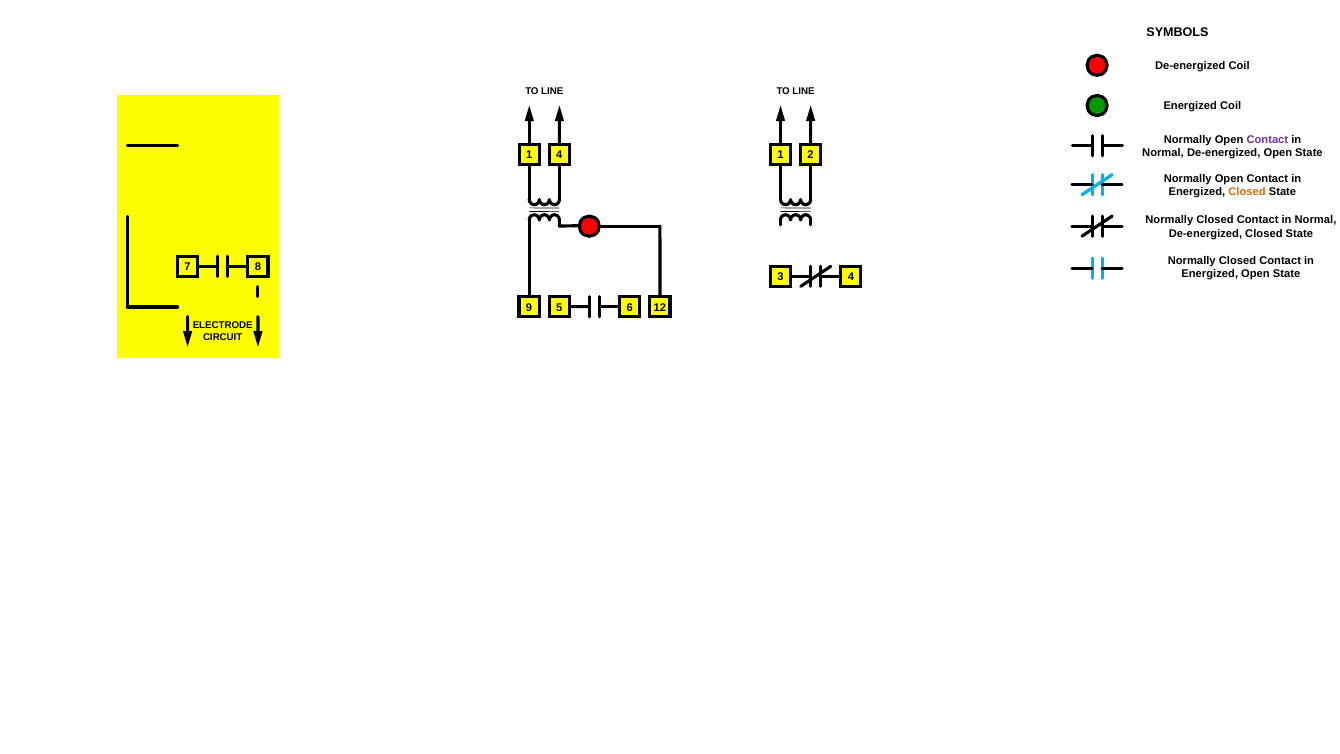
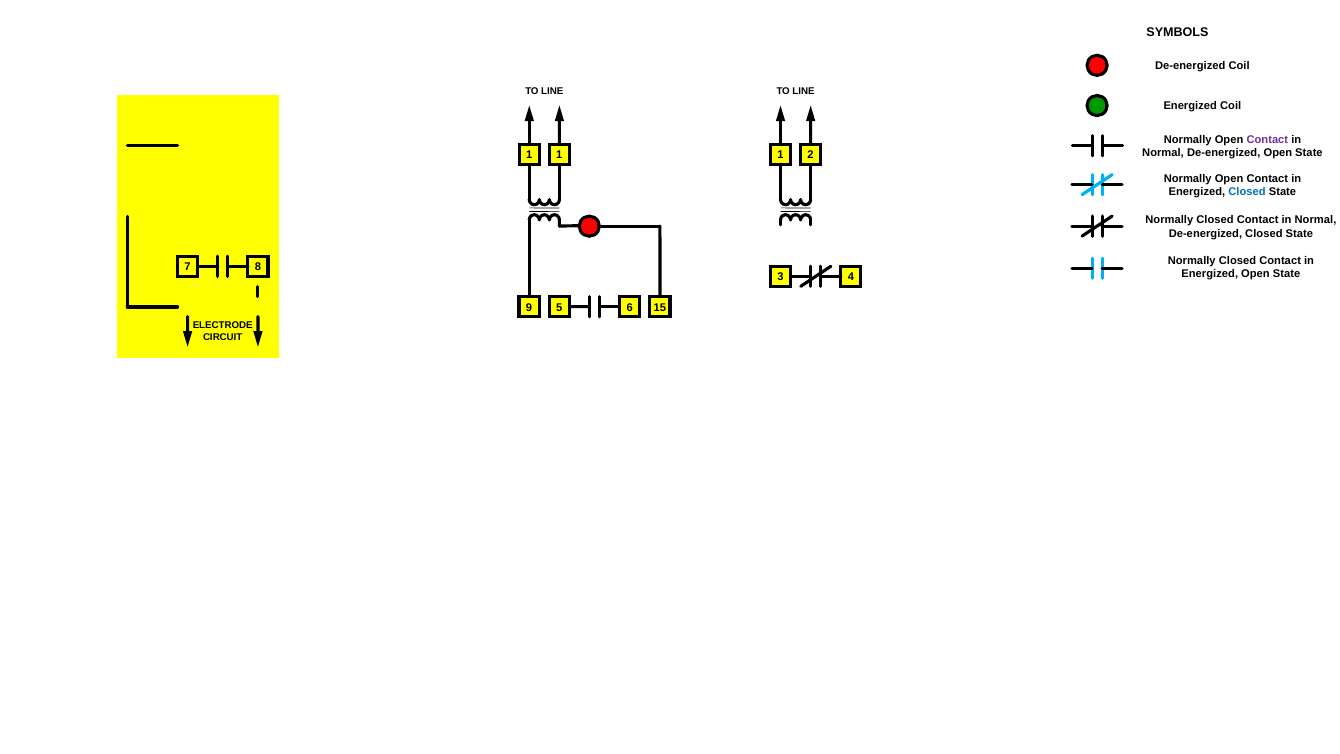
4: 4 -> 1 (559, 155)
Closed colour: orange -> blue (1247, 192)
12: 12 -> 15 (660, 307)
